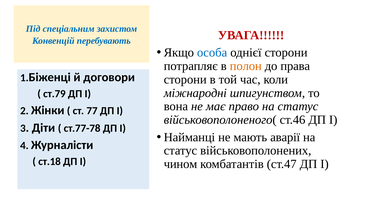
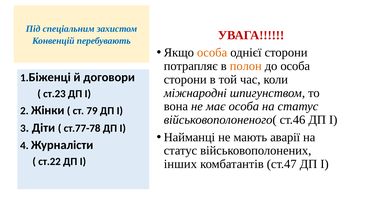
особа colour: blue -> orange (212, 53)
до права: права -> особа (295, 66)
ст.79: ст.79 -> ст.23 (54, 94)
має право: право -> особа (244, 107)
77: 77 -> 79 (92, 111)
ст.18: ст.18 -> ст.22 (50, 162)
чином: чином -> інших (180, 164)
